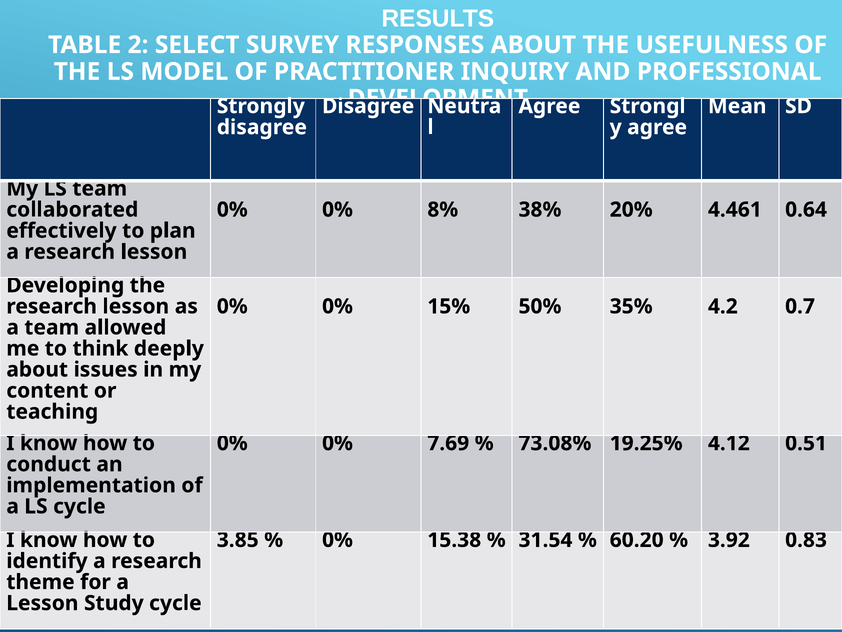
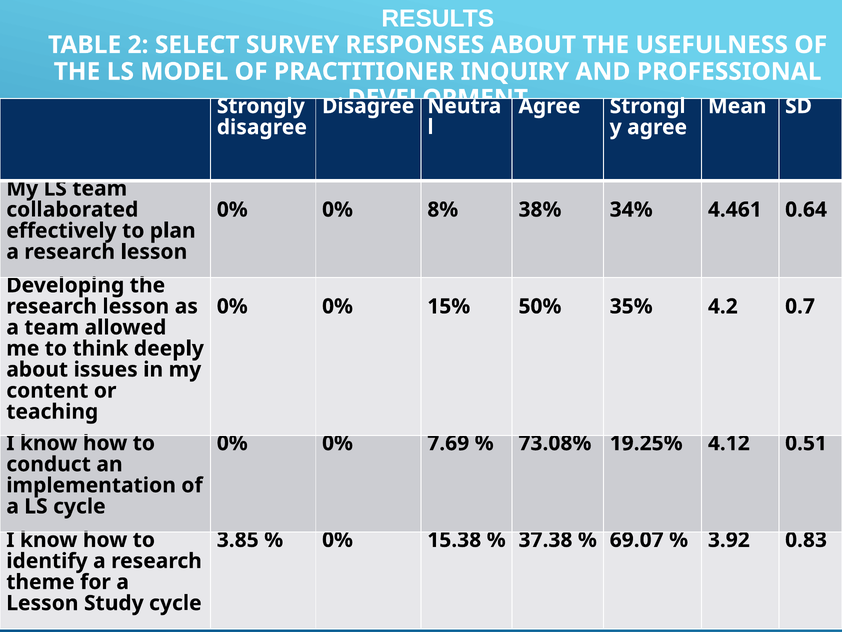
20%: 20% -> 34% (631, 210)
31.54: 31.54 -> 37.38 (545, 540)
60.20: 60.20 -> 69.07 (637, 540)
